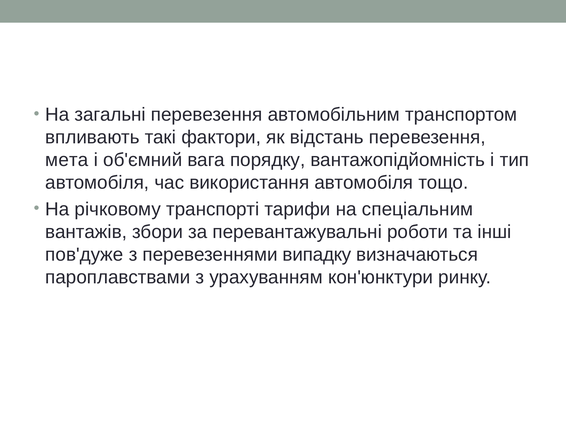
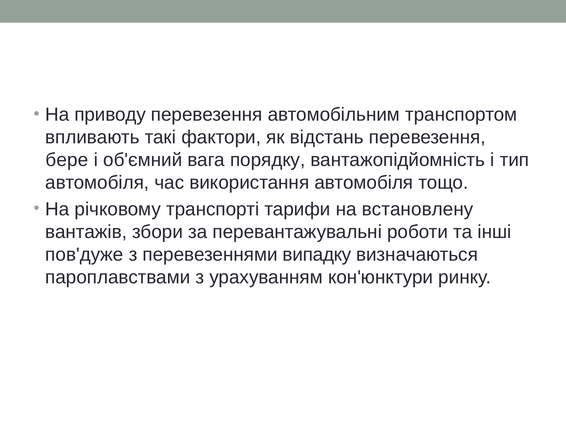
загальні: загальні -> приводу (110, 115)
мета: мета -> бере (67, 160)
спеціальним: спеціальним -> встановлену (418, 209)
